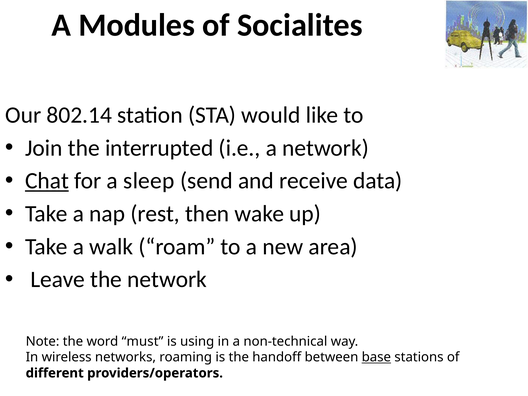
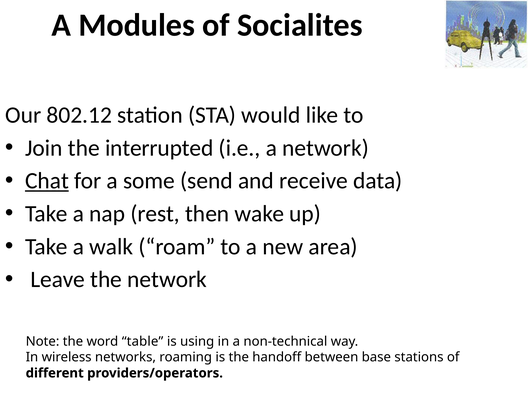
802.14: 802.14 -> 802.12 (79, 115)
sleep: sleep -> some (149, 181)
must: must -> table (143, 341)
base underline: present -> none (376, 357)
